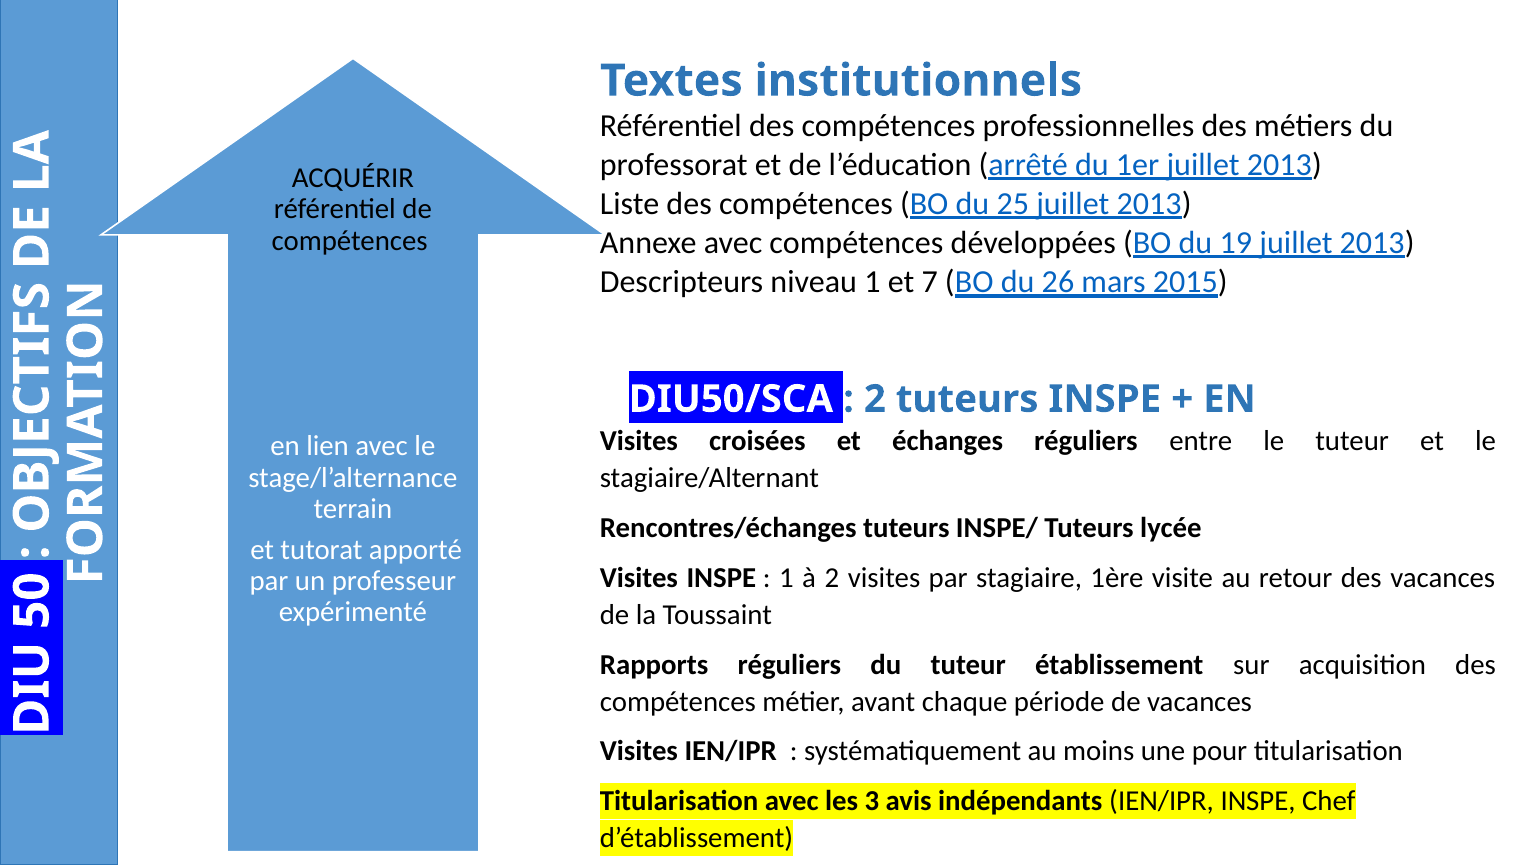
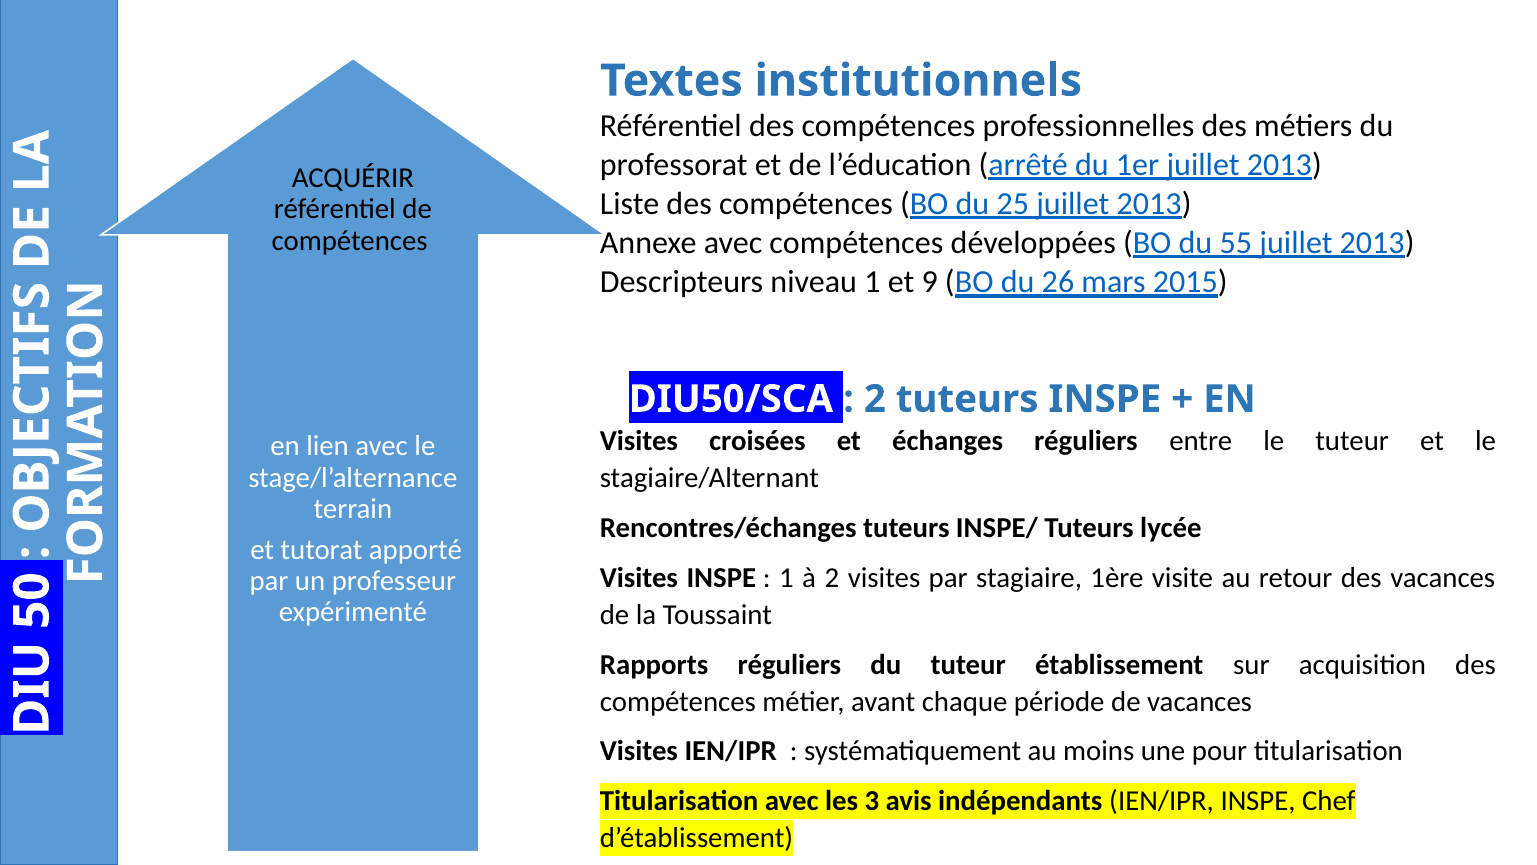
19: 19 -> 55 (1236, 243)
7: 7 -> 9 (930, 282)
